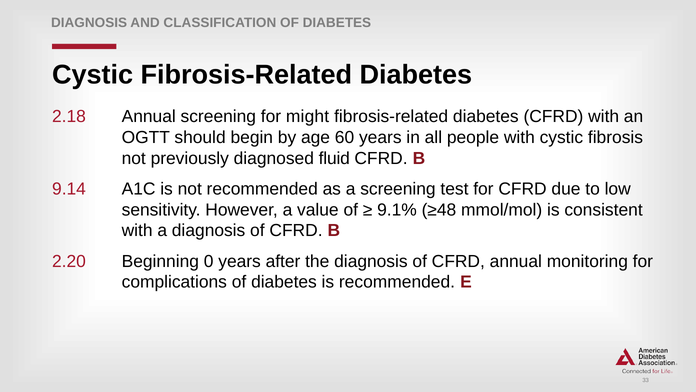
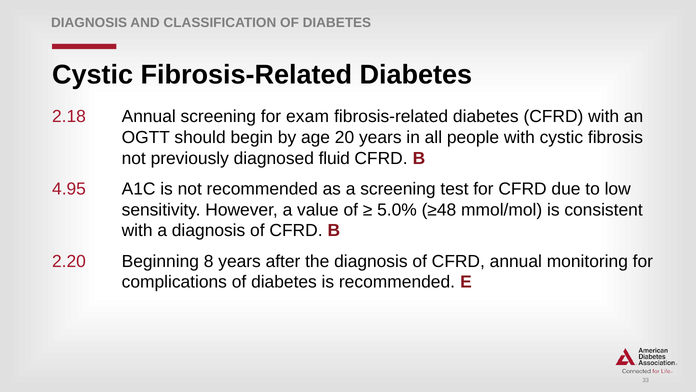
might: might -> exam (308, 116)
60: 60 -> 20 (345, 137)
9.14: 9.14 -> 4.95 (69, 189)
9.1%: 9.1% -> 5.0% (397, 210)
0: 0 -> 8 (209, 261)
